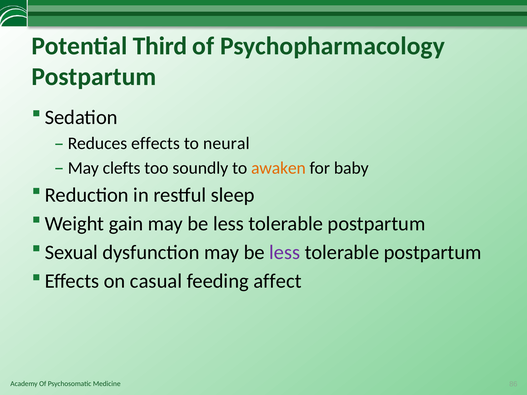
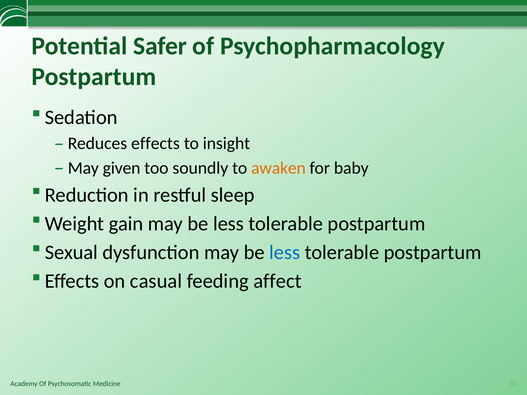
Third: Third -> Safer (160, 46)
neural: neural -> insight (226, 144)
clefts: clefts -> given (122, 168)
less colour: purple -> blue (285, 253)
